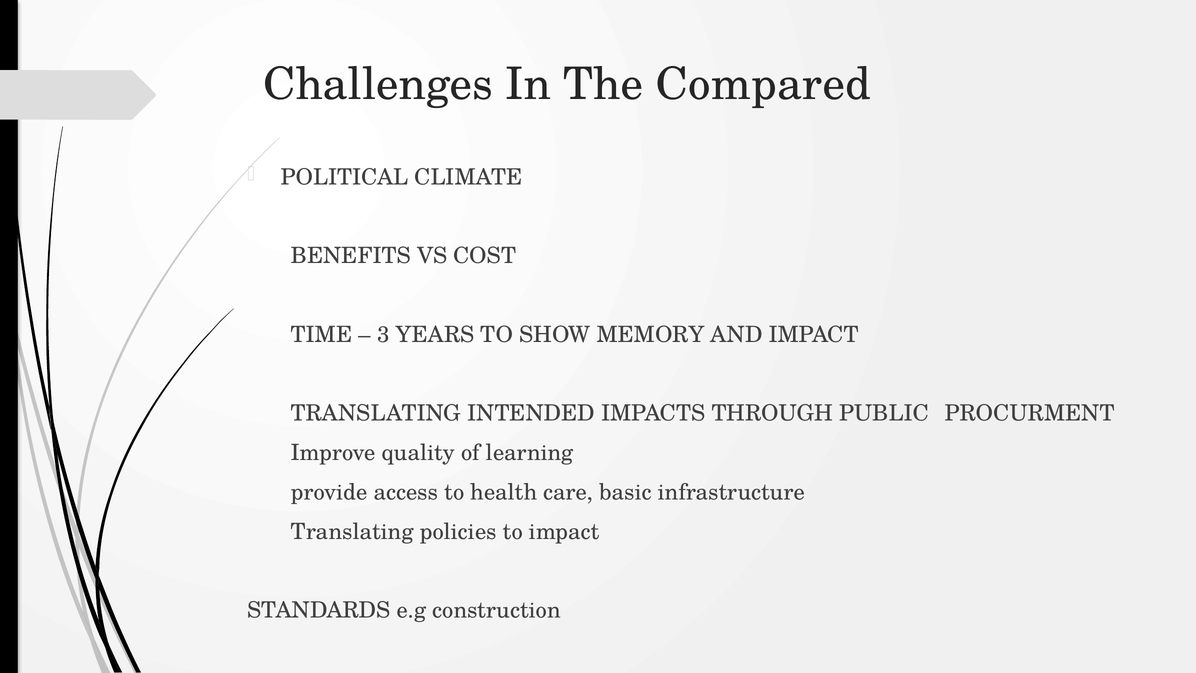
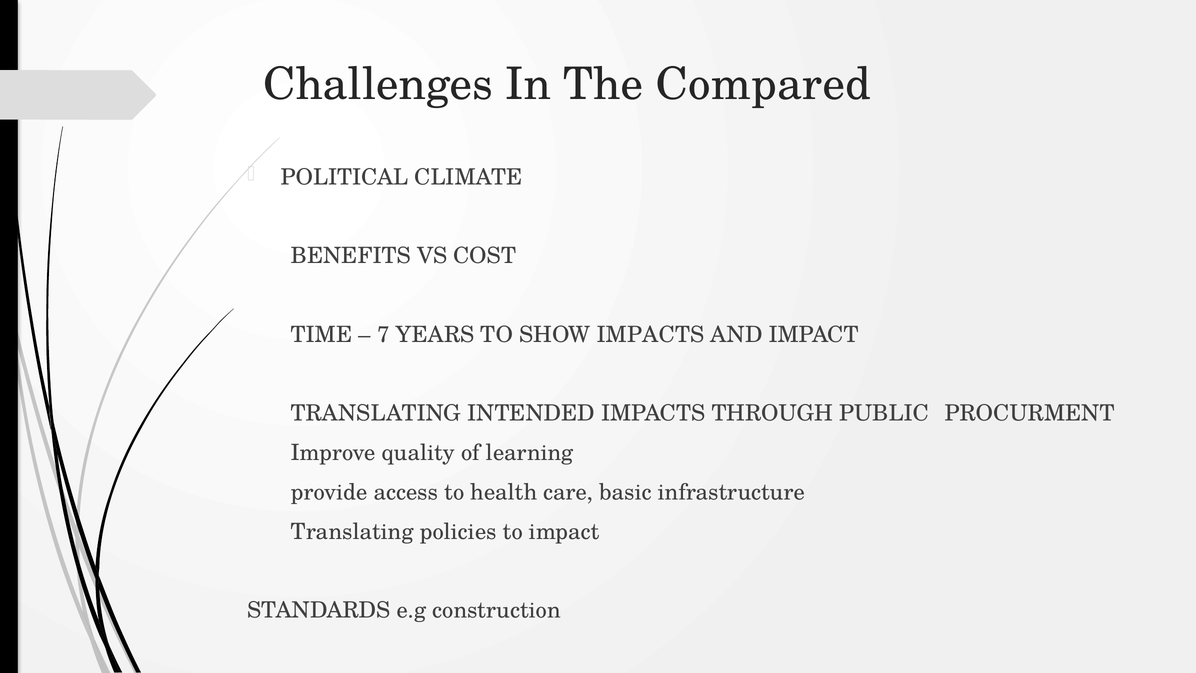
3: 3 -> 7 (383, 335)
SHOW MEMORY: MEMORY -> IMPACTS (650, 335)
